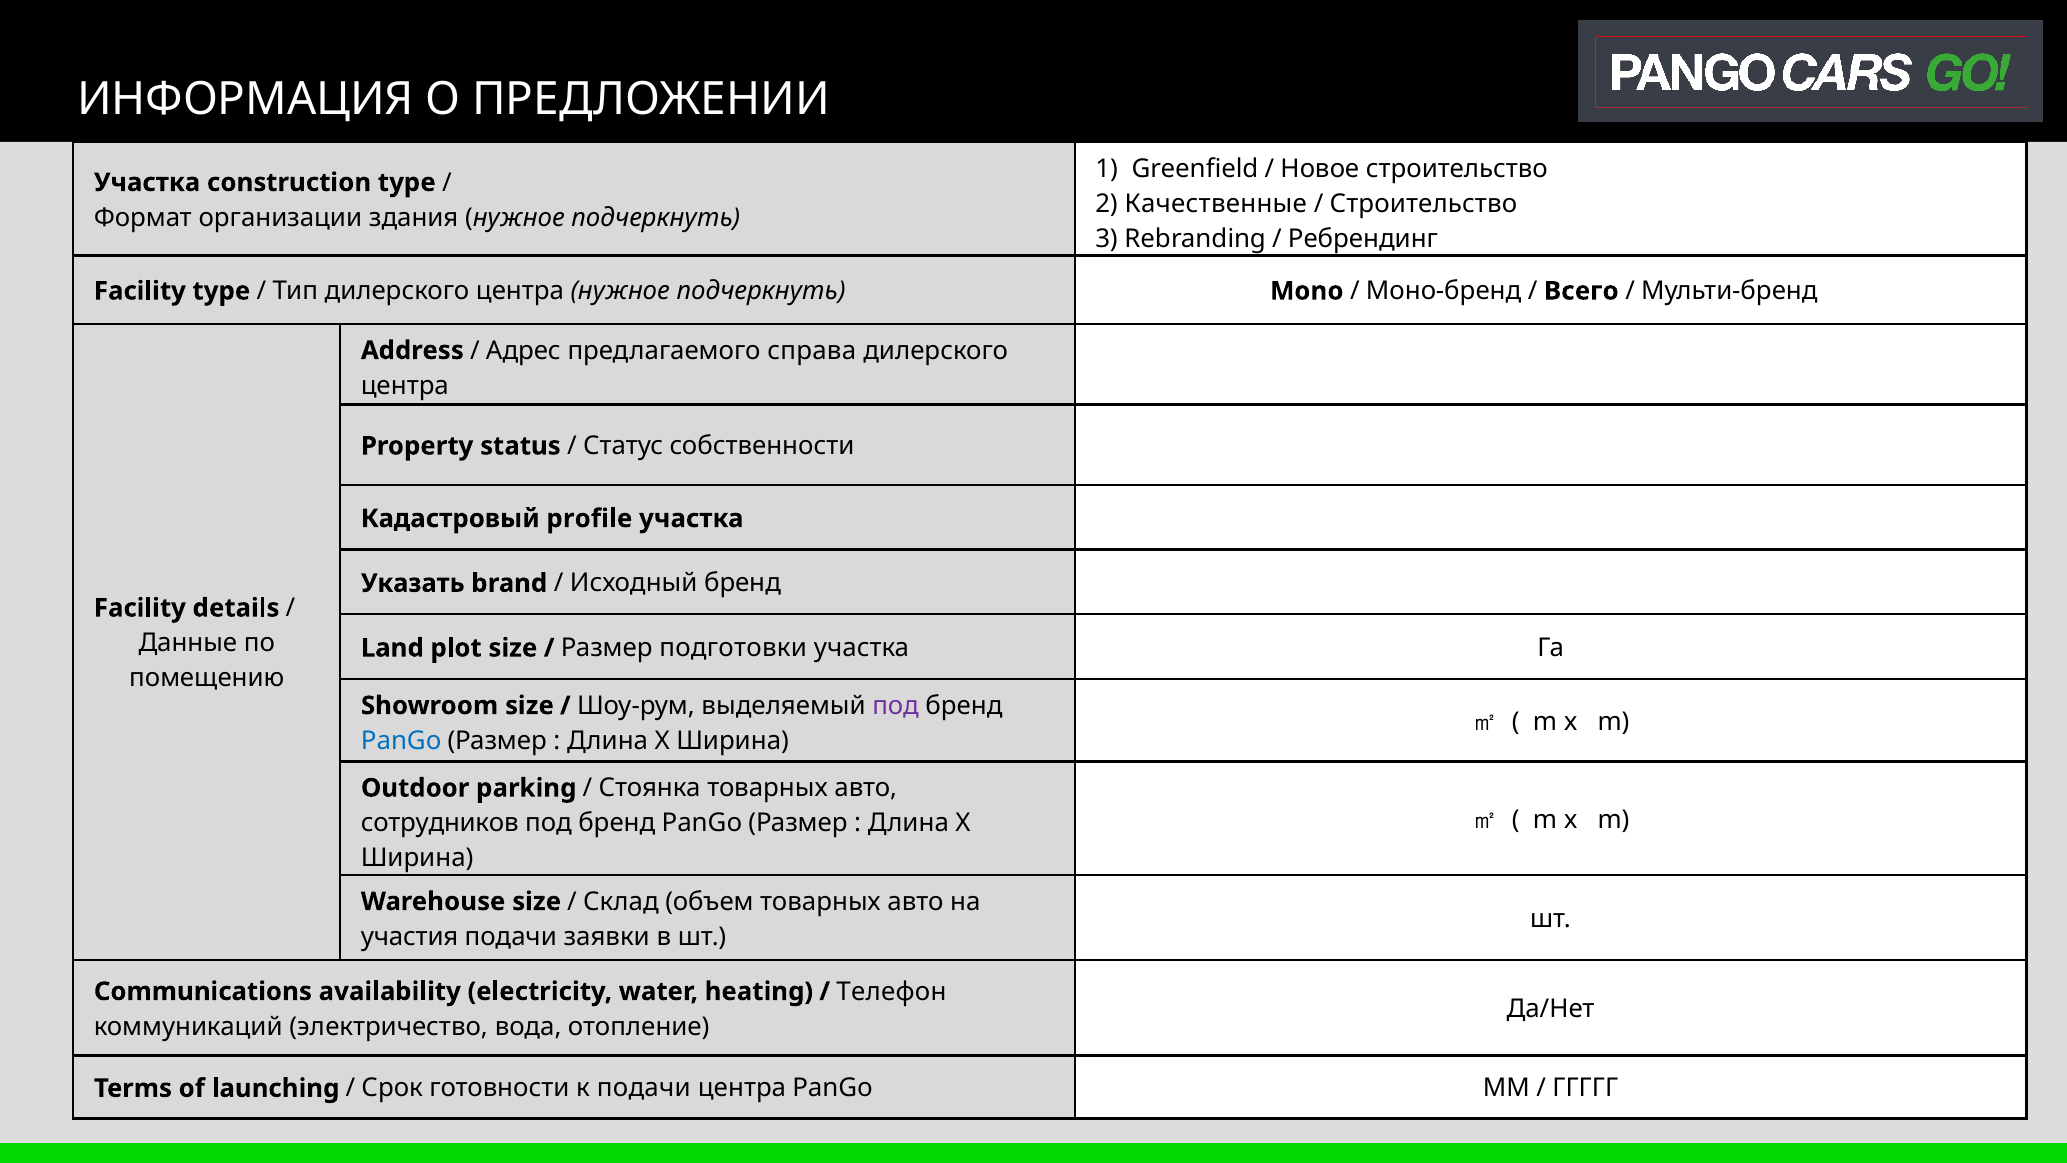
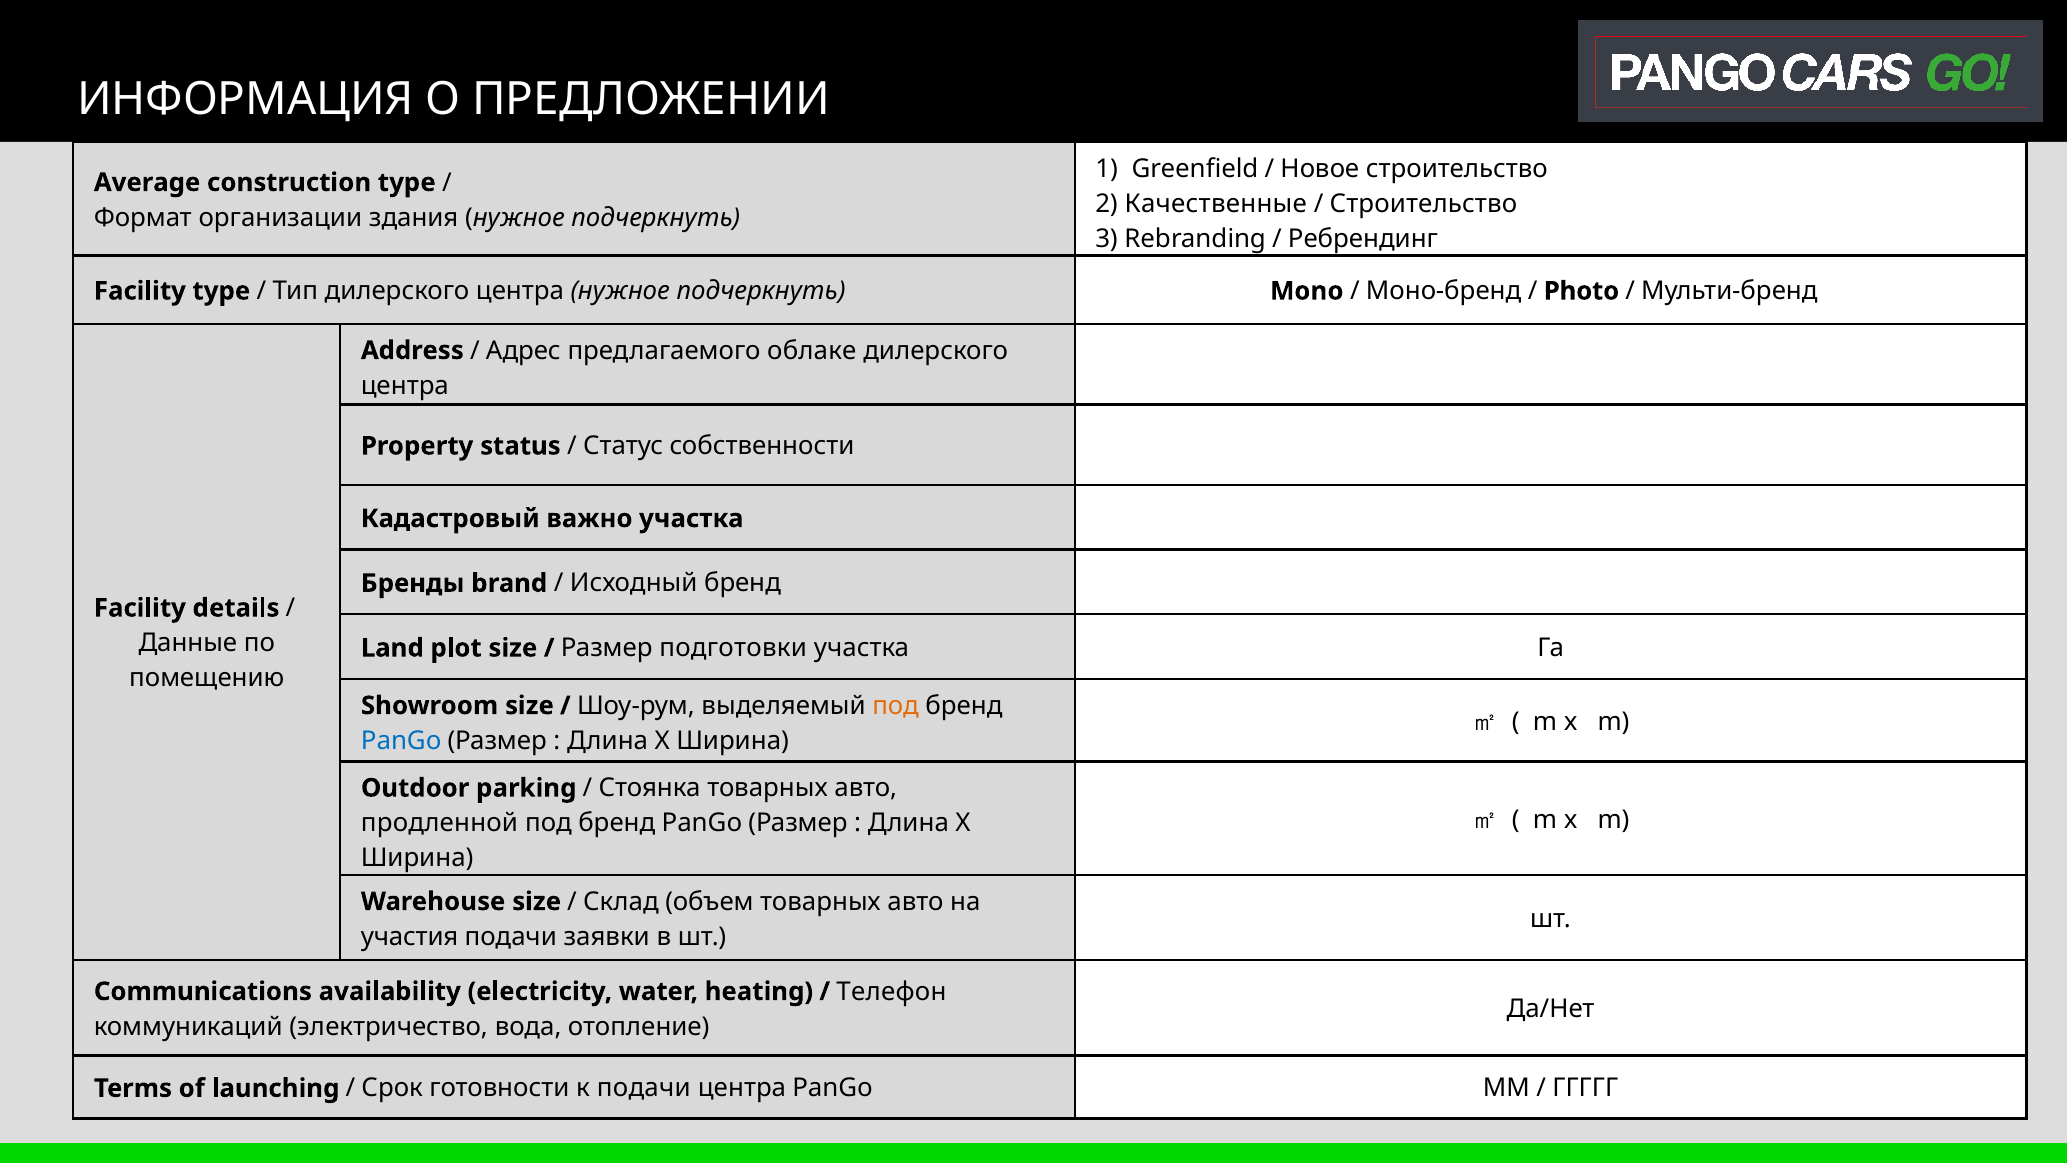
Участка: Участка -> Average (147, 182)
Всего: Всего -> Photo (1582, 291)
справа: справа -> облаке (812, 350)
profile: profile -> важно (589, 518)
Указать: Указать -> Бренды (413, 583)
под colour: purple -> orange (896, 705)
сотрудников: сотрудников -> продленной (439, 823)
